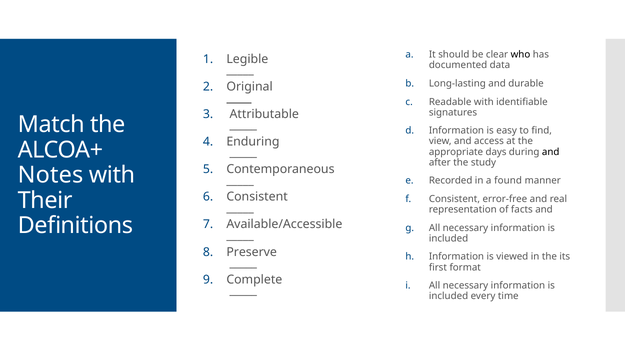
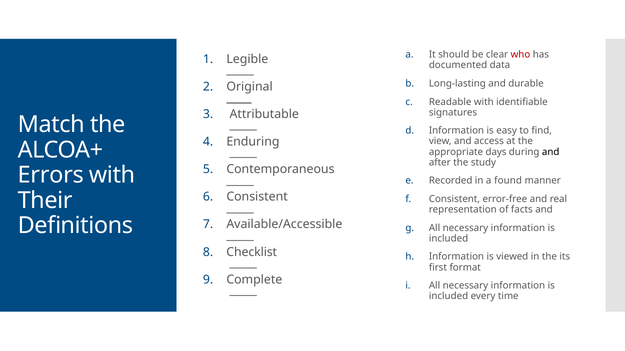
who colour: black -> red (520, 55)
Notes: Notes -> Errors (51, 175)
Preserve: Preserve -> Checklist (252, 252)
